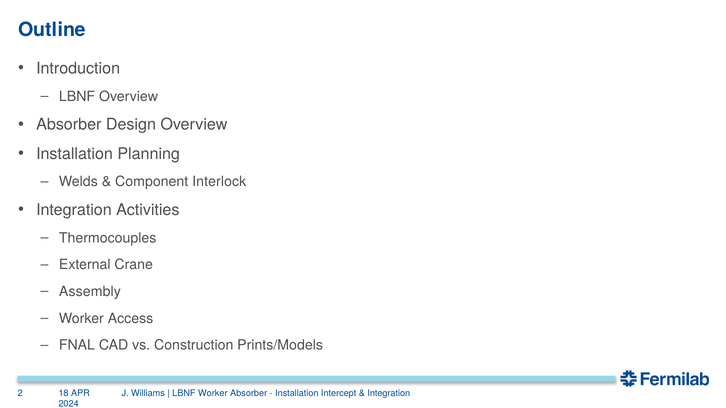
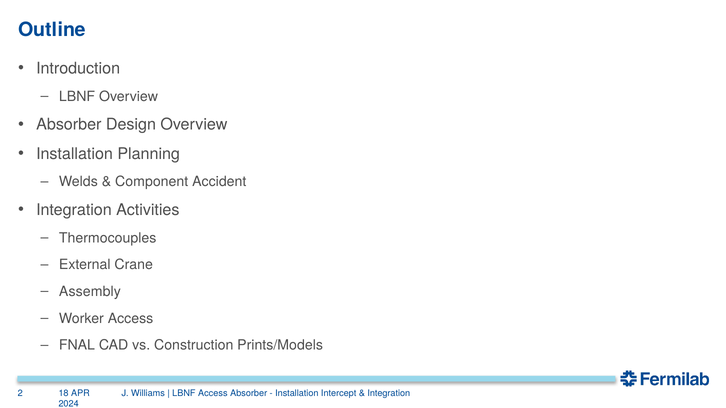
Interlock: Interlock -> Accident (219, 182)
LBNF Worker: Worker -> Access (213, 393)
